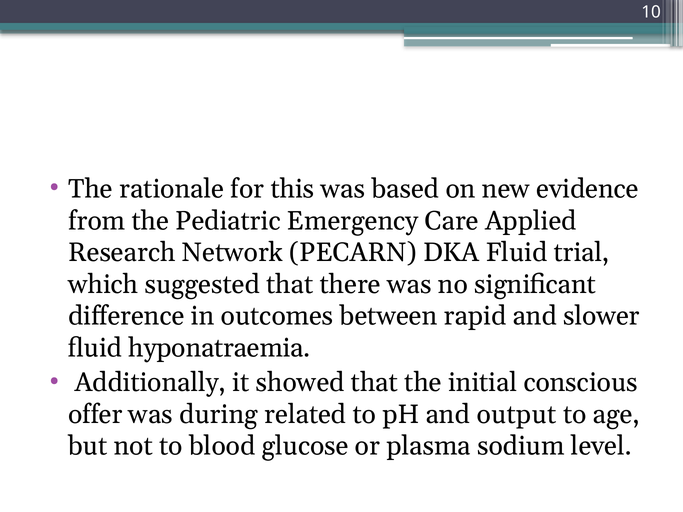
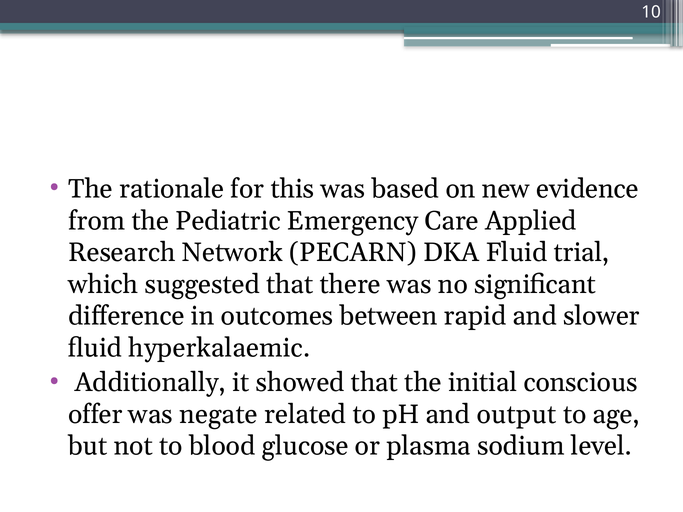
hyponatraemia: hyponatraemia -> hyperkalaemic (219, 348)
during: during -> negate (219, 415)
